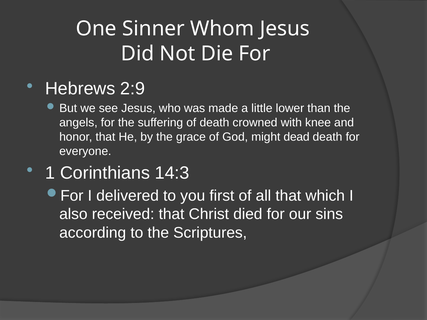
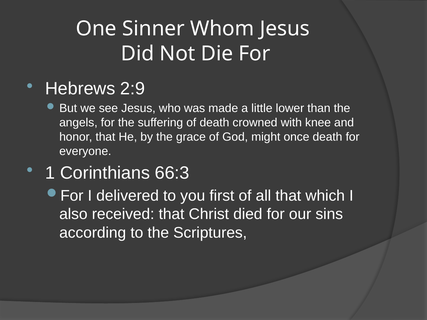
dead: dead -> once (296, 137)
14:3: 14:3 -> 66:3 (172, 173)
